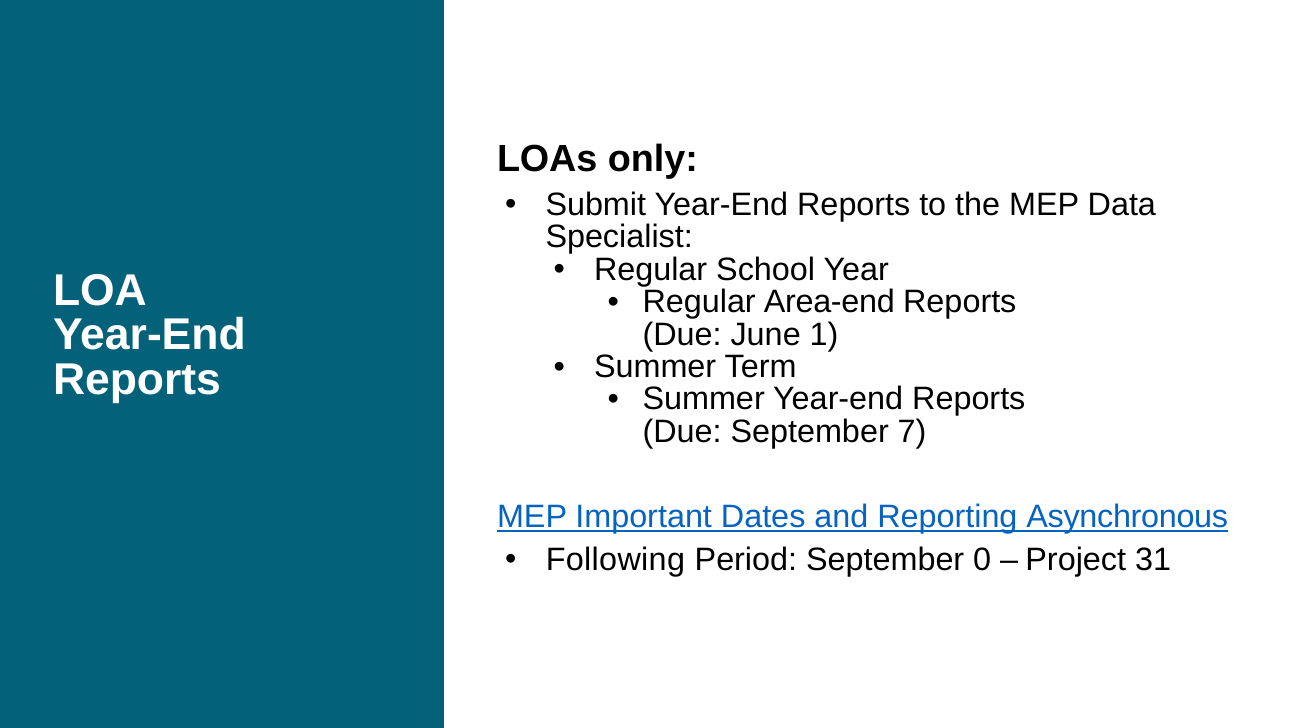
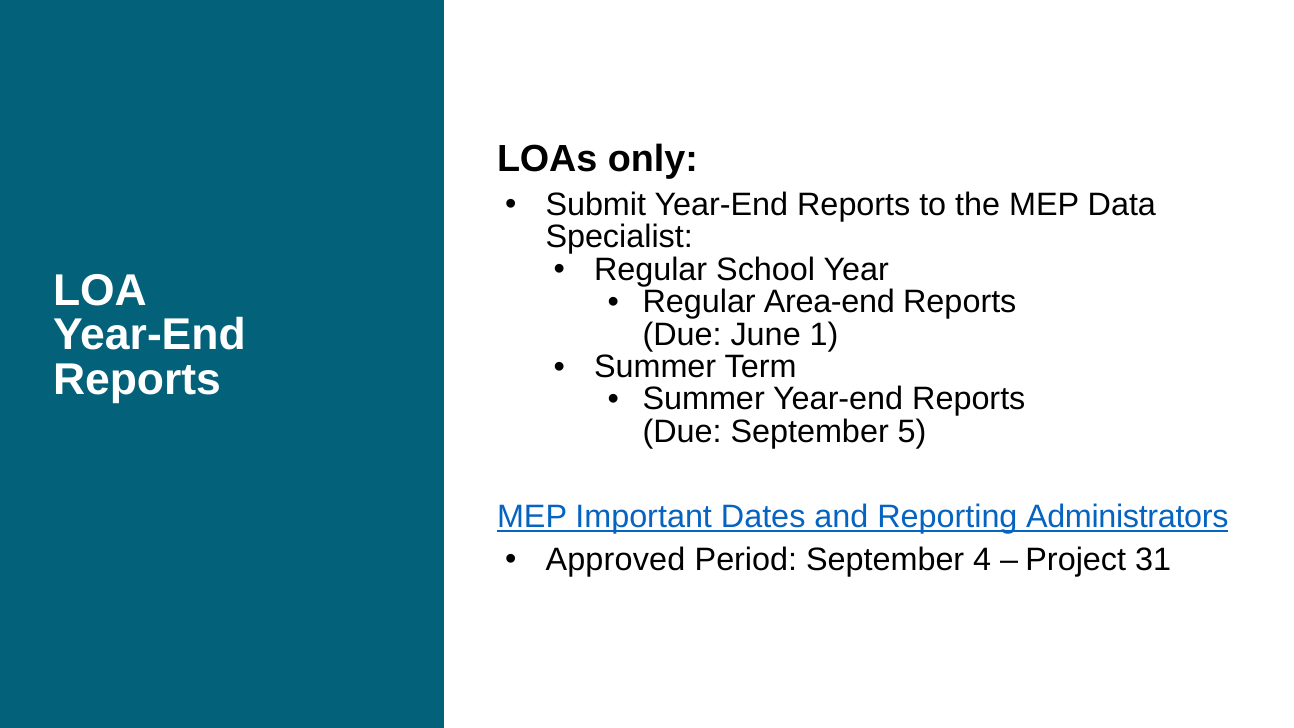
7: 7 -> 5 (912, 432)
Asynchronous: Asynchronous -> Administrators (1127, 517)
Following: Following -> Approved (615, 559)
0: 0 -> 4 (982, 559)
